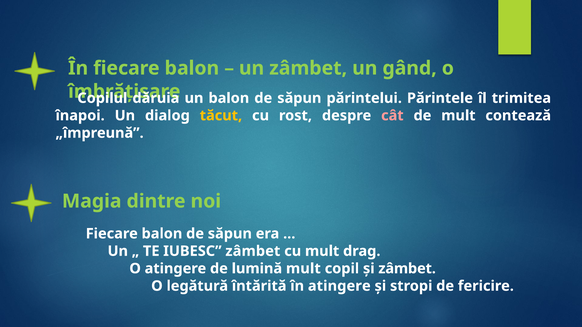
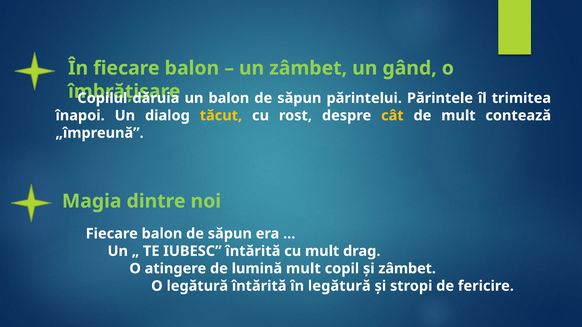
cât colour: pink -> yellow (392, 116)
IUBESC zâmbet: zâmbet -> întărită (253, 251)
în atingere: atingere -> legătură (339, 286)
